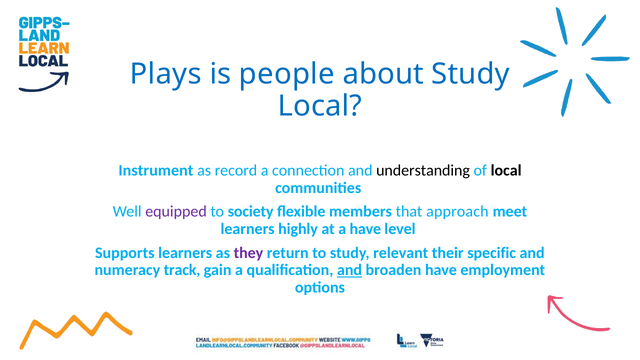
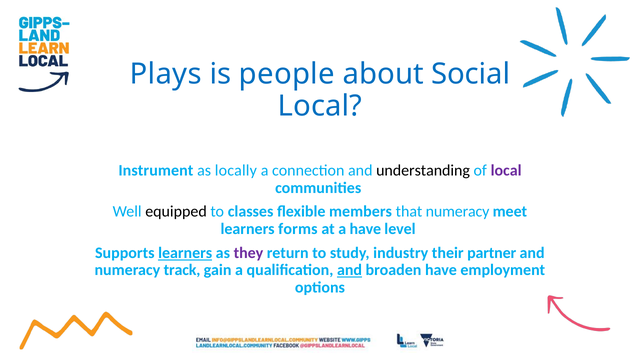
about Study: Study -> Social (471, 74)
record: record -> locally (236, 170)
local colour: black -> purple (506, 170)
equipped colour: purple -> black (176, 212)
society: society -> classes (251, 212)
that approach: approach -> numeracy (458, 212)
highly: highly -> forms (298, 229)
learners underline: none -> present (185, 253)
relevant: relevant -> industry (401, 253)
specific: specific -> partner (492, 253)
